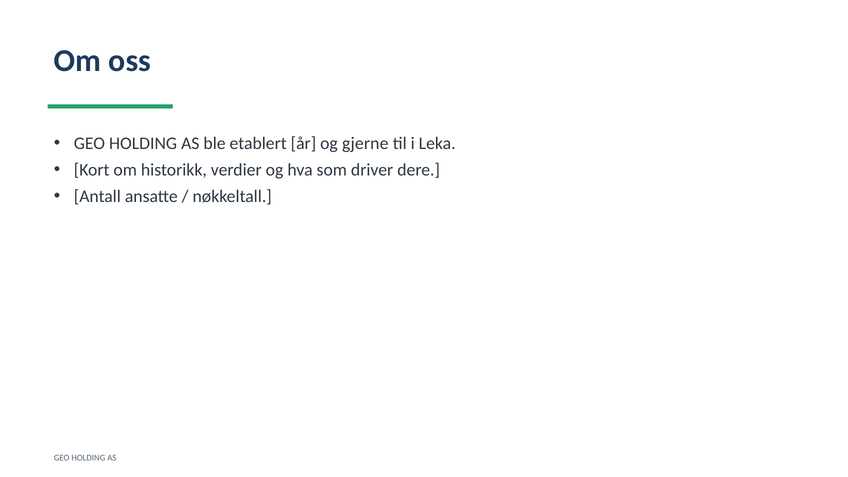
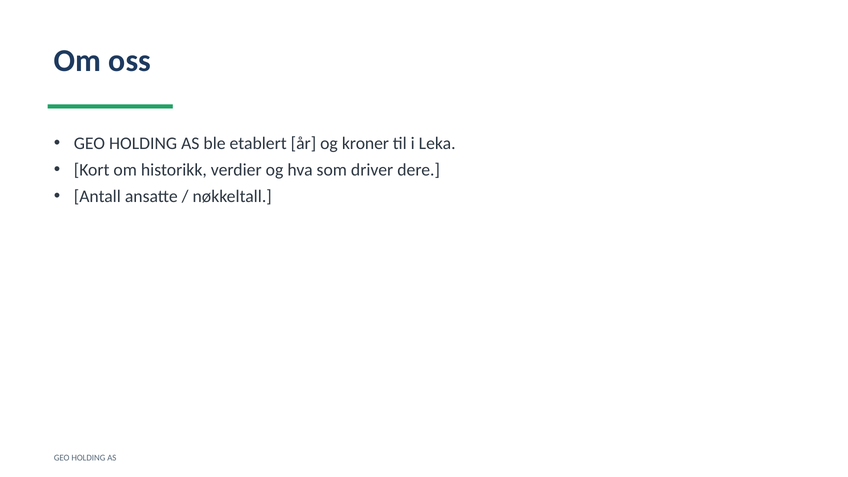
gjerne: gjerne -> kroner (365, 144)
